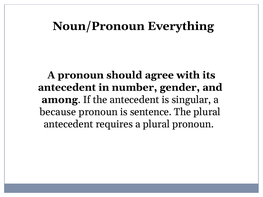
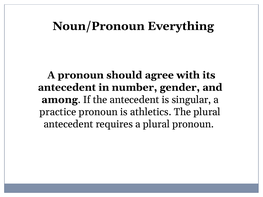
because: because -> practice (58, 112)
sentence: sentence -> athletics (151, 112)
